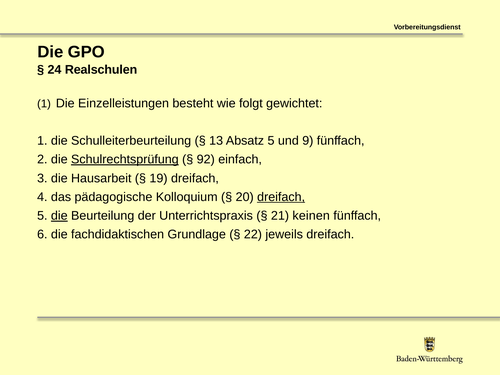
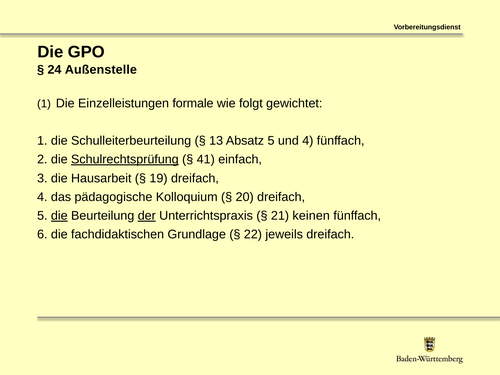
Realschulen: Realschulen -> Außenstelle (101, 70)
besteht: besteht -> formale (193, 103)
und 9: 9 -> 4 (308, 141)
92: 92 -> 41 (206, 159)
dreifach underline: present -> none (281, 197)
der underline: none -> present (147, 216)
